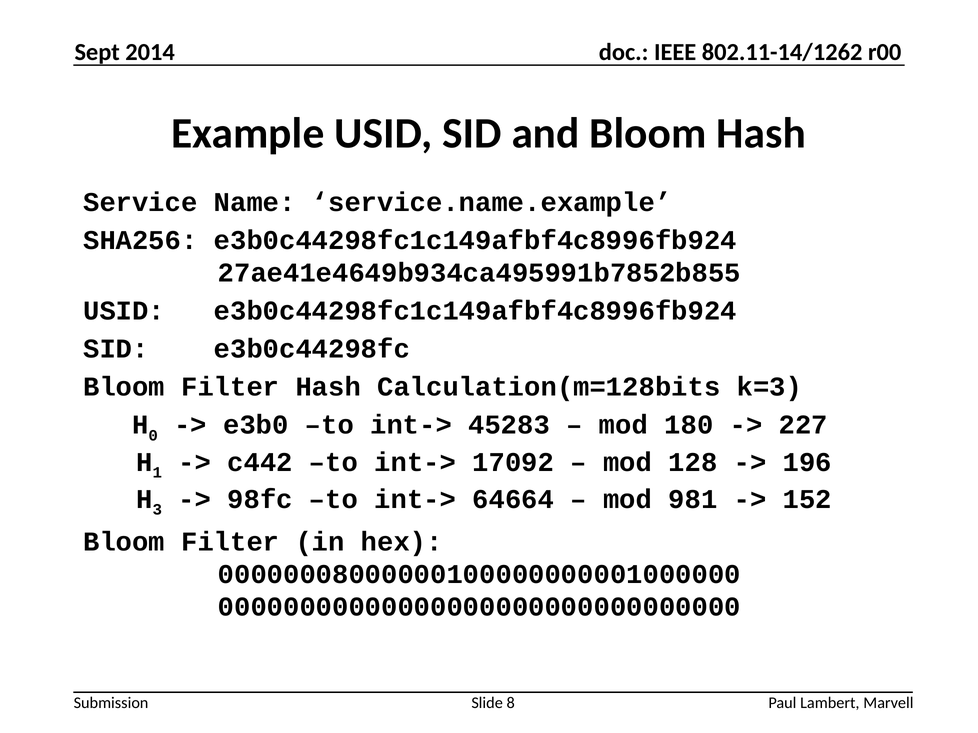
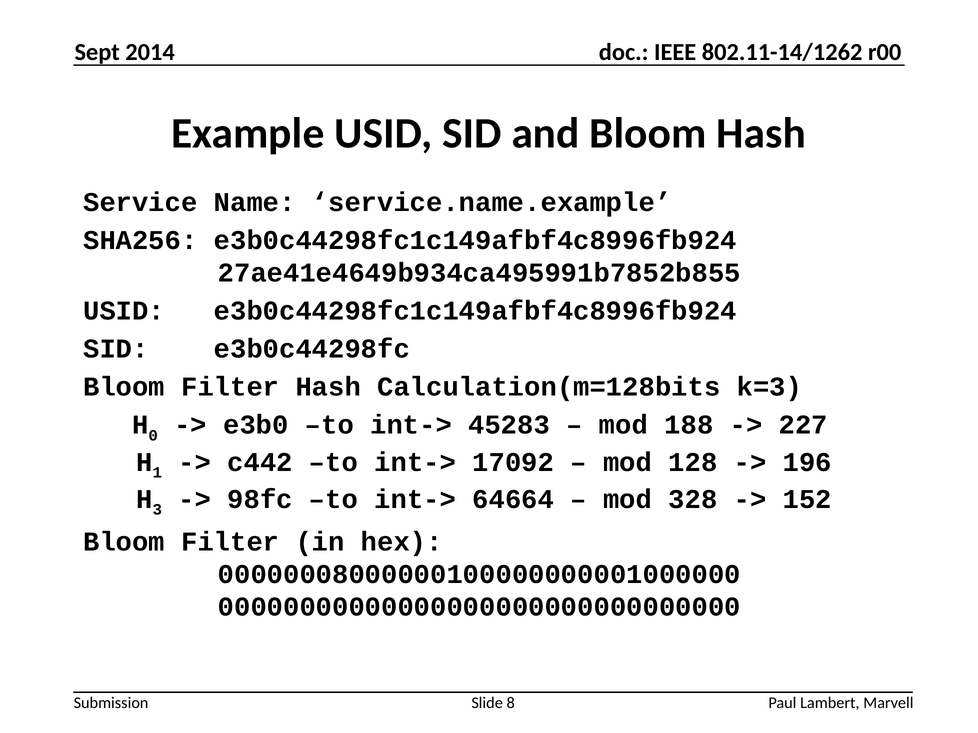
180: 180 -> 188 (689, 425)
981: 981 -> 328 (693, 499)
